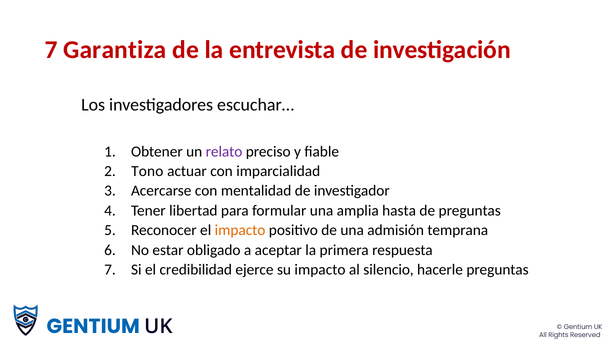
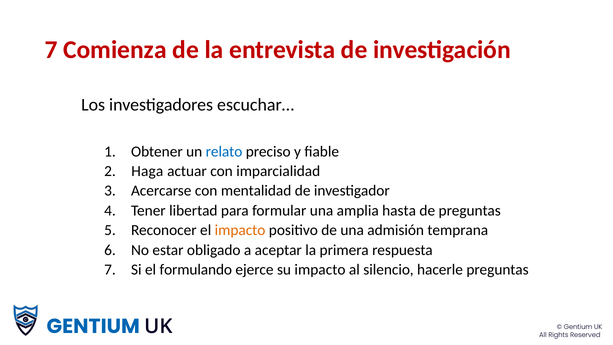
Garantiza: Garantiza -> Comienza (115, 50)
relato colour: purple -> blue (224, 151)
Tono: Tono -> Haga (147, 171)
credibilidad: credibilidad -> formulando (196, 270)
